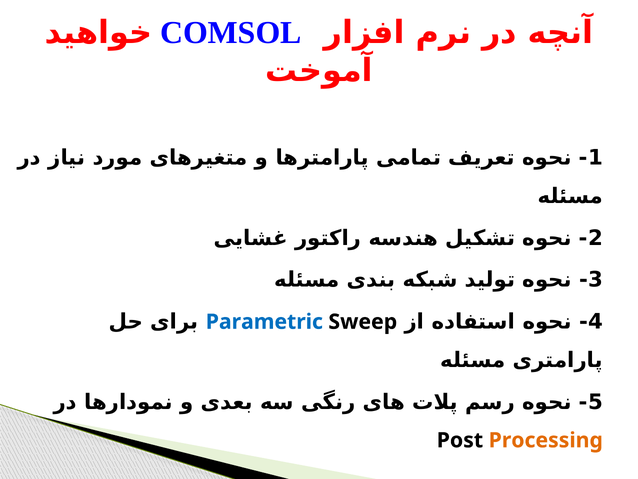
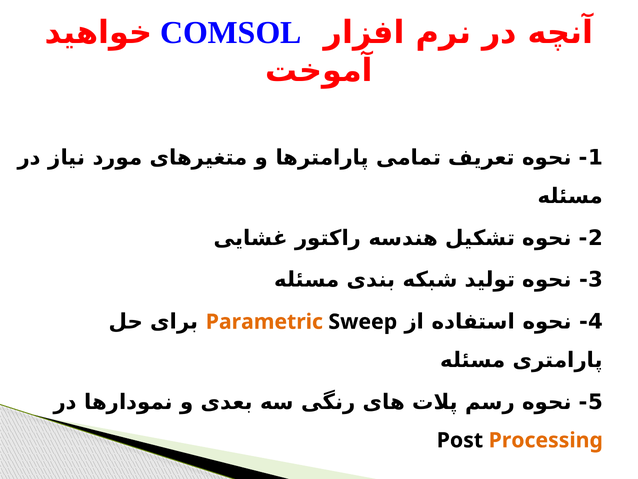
Parametric colour: blue -> orange (264, 321)
